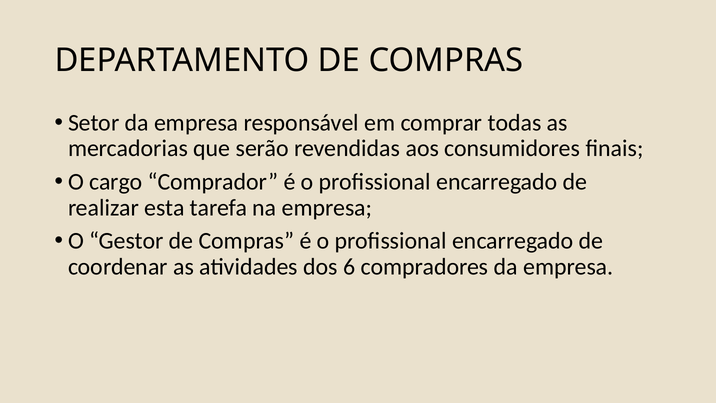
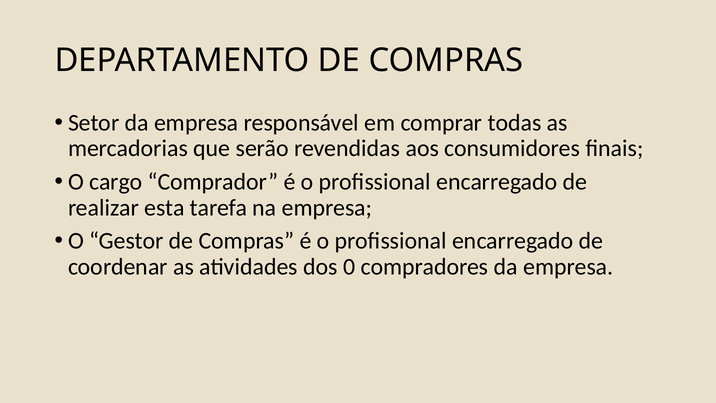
6: 6 -> 0 (349, 267)
